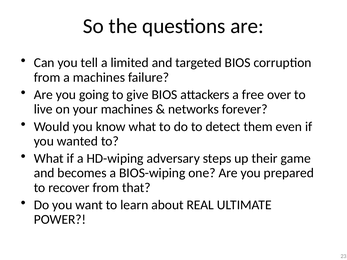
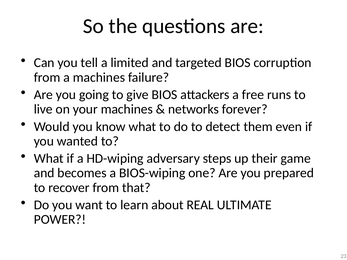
over: over -> runs (279, 95)
